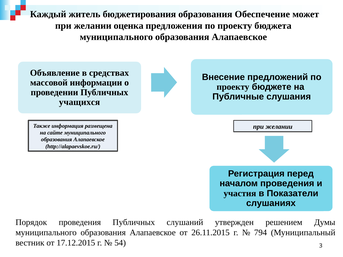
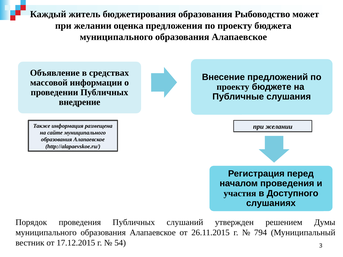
Обеспечение: Обеспечение -> Рыбоводство (262, 14)
учащихся: учащихся -> внедрение (80, 102)
Показатели: Показатели -> Доступного (293, 193)
